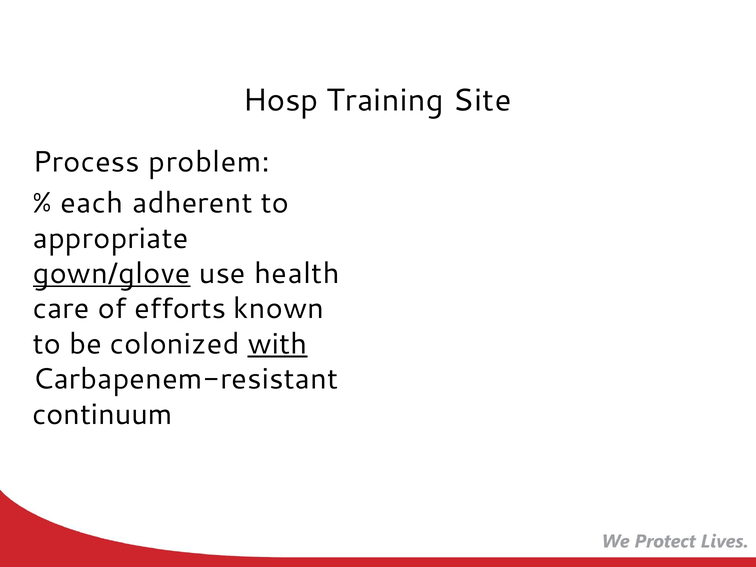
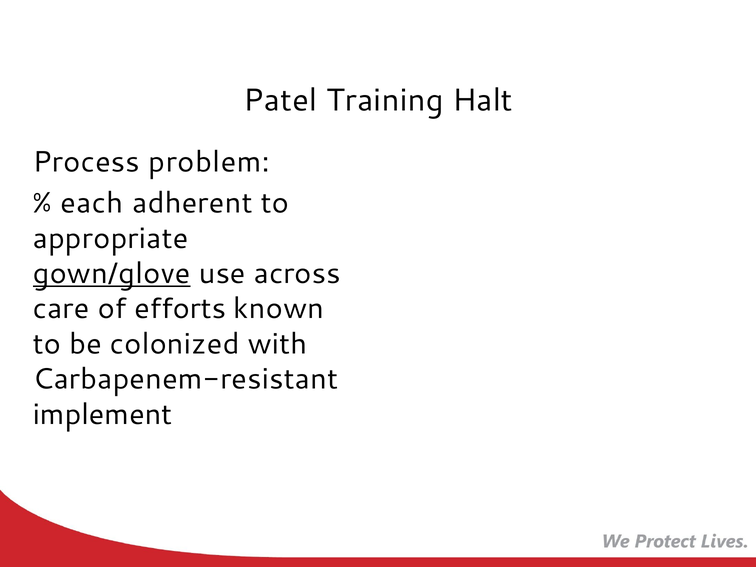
Hosp: Hosp -> Patel (280, 100)
Site: Site -> Halt (482, 100)
health: health -> across (297, 274)
with underline: present -> none (278, 344)
continuum: continuum -> implement (103, 414)
